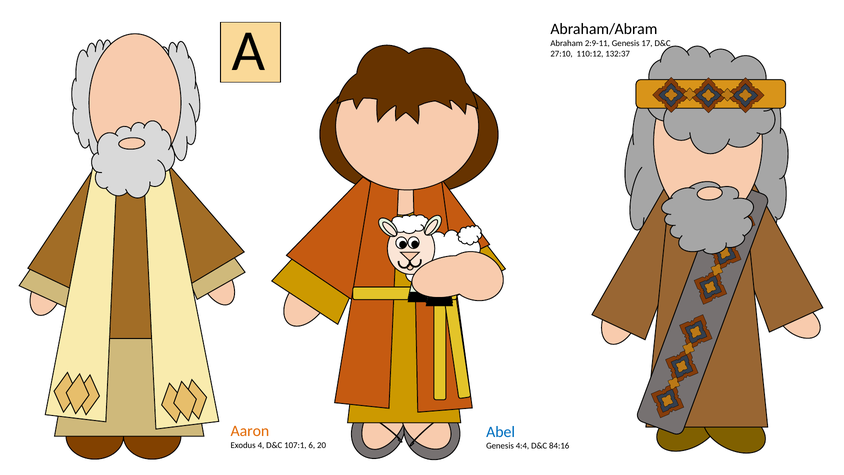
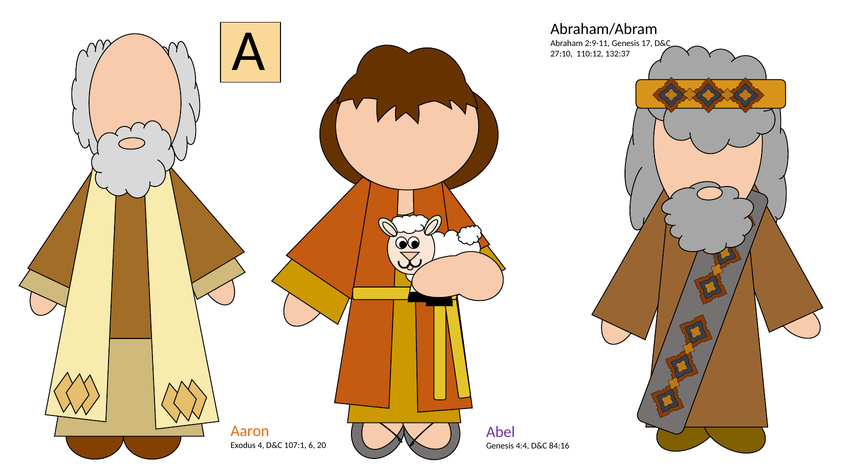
Abel colour: blue -> purple (501, 432)
